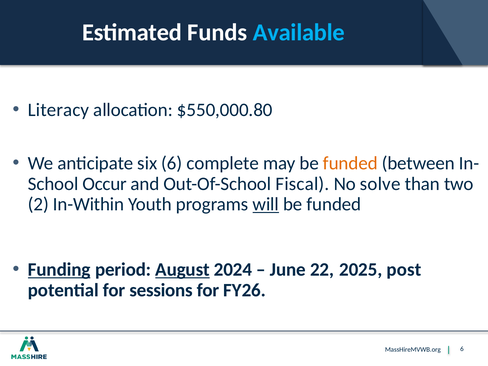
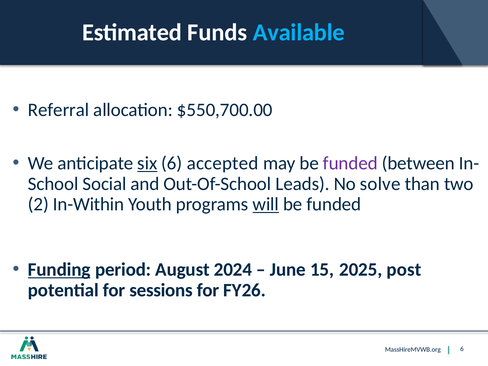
Literacy: Literacy -> Referral (59, 110)
$550,000.80: $550,000.80 -> $550,700.00 (225, 110)
six underline: none -> present (147, 163)
complete: complete -> accepted (223, 163)
funded colour: orange -> purple (350, 163)
Occur: Occur -> Social (105, 184)
Fiscal: Fiscal -> Leads (303, 184)
August underline: present -> none (183, 270)
22: 22 -> 15 (322, 270)
